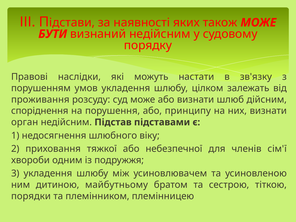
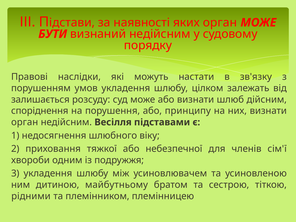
яких також: також -> орган (220, 23)
проживання: проживання -> залишається (40, 100)
Підстав: Підстав -> Весілля (113, 122)
порядки: порядки -> рідними (31, 196)
